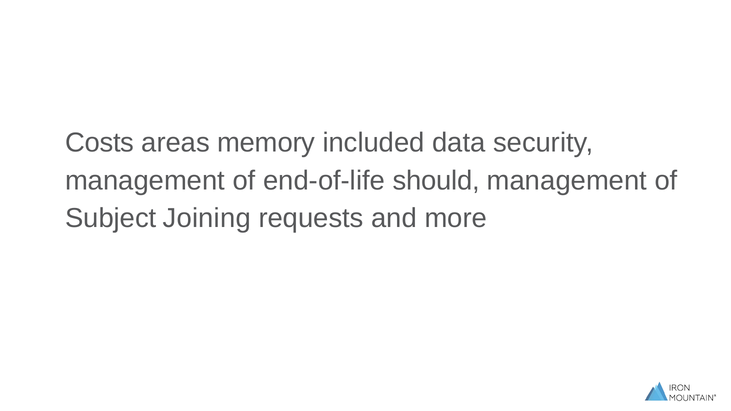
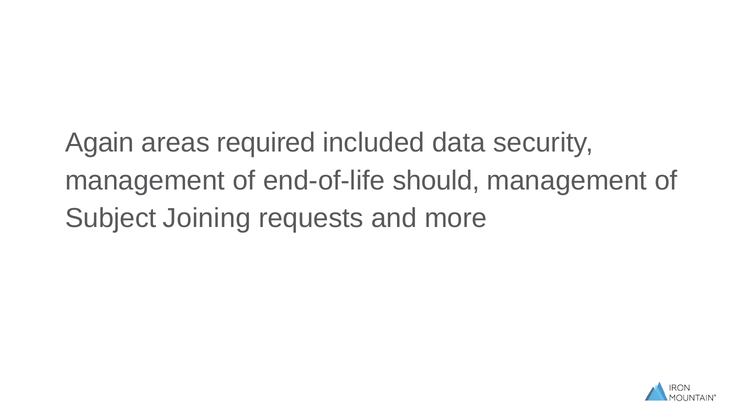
Costs: Costs -> Again (100, 143)
memory: memory -> required (266, 143)
